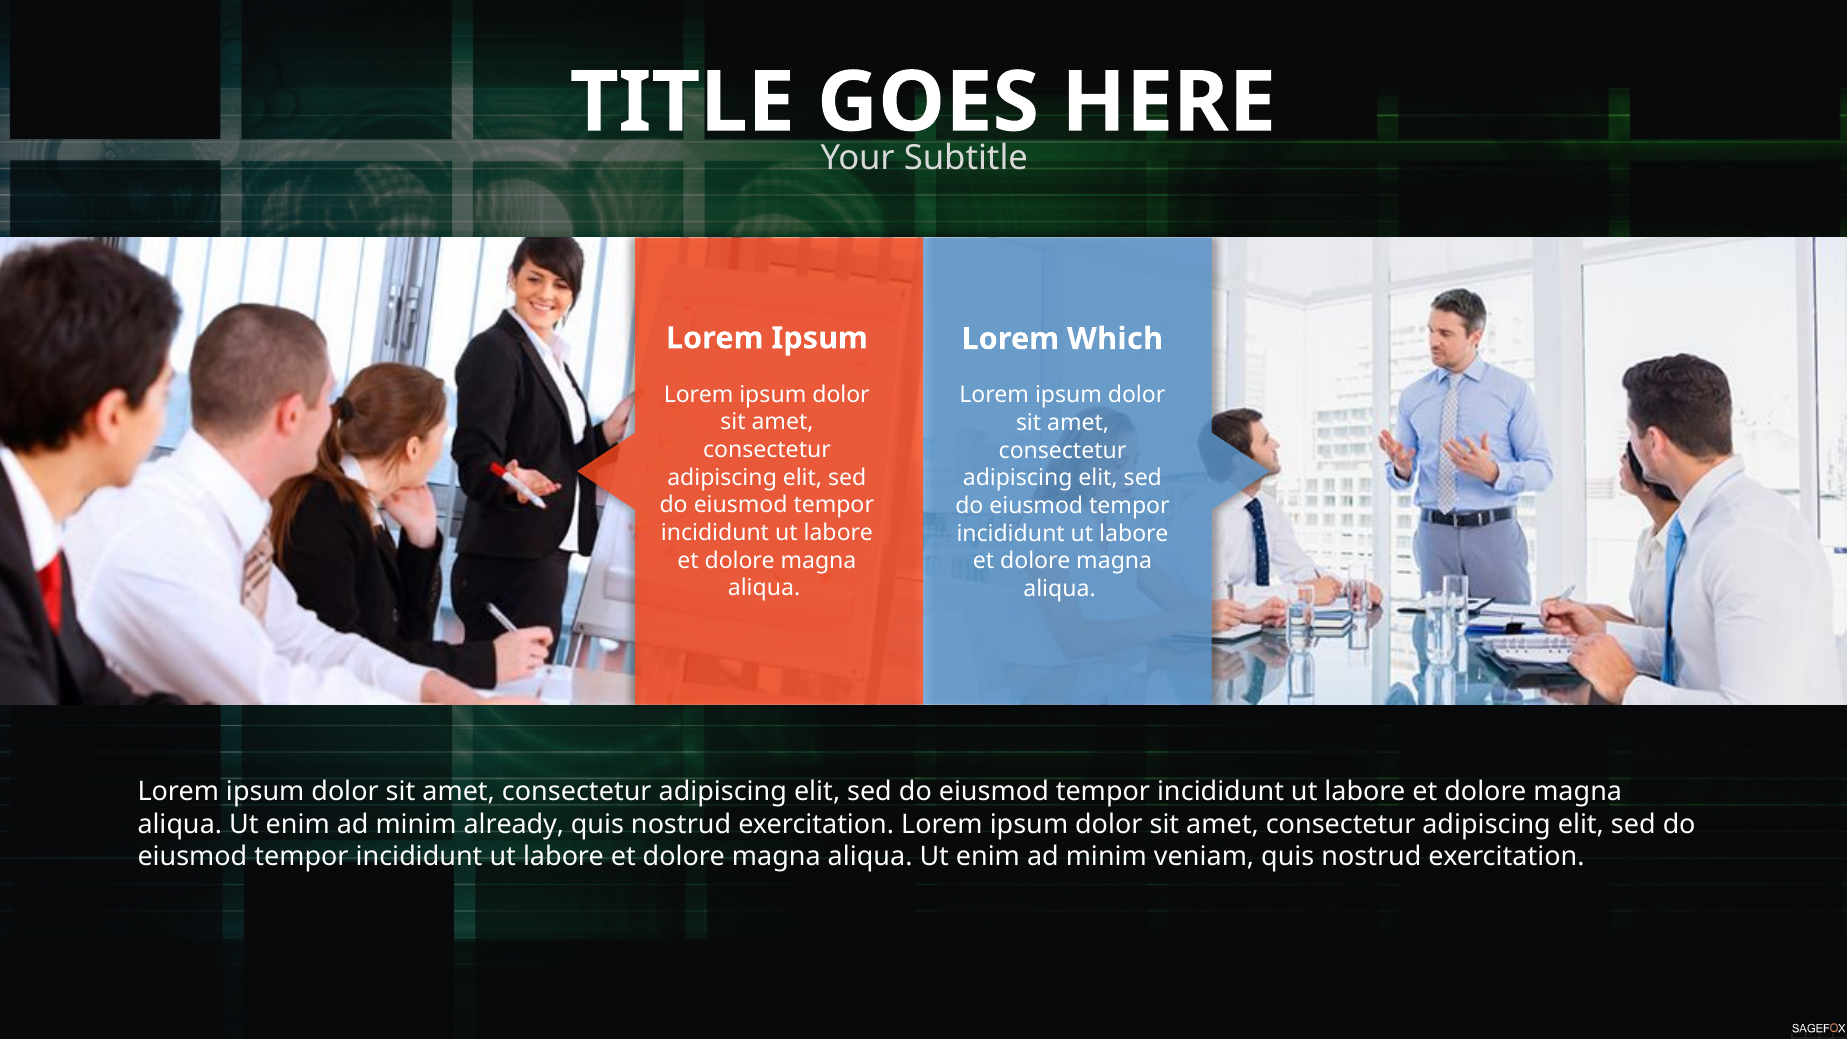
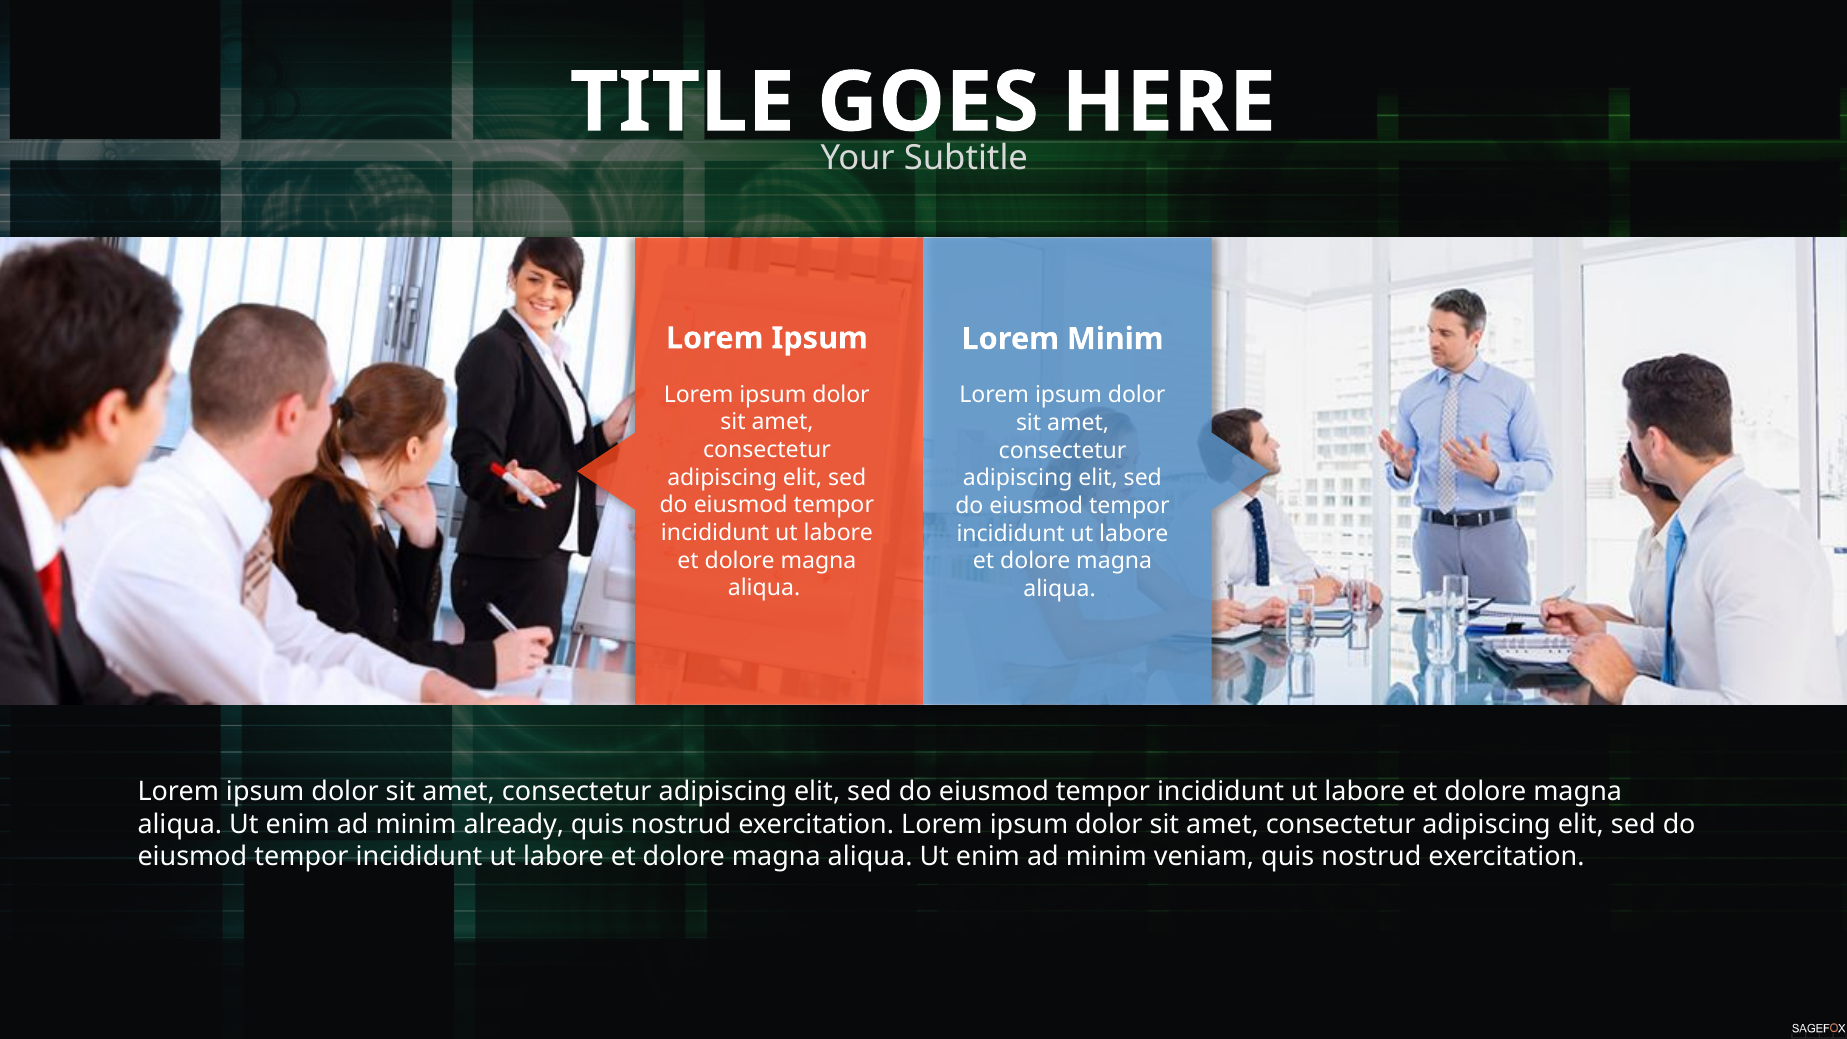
Lorem Which: Which -> Minim (1115, 339)
